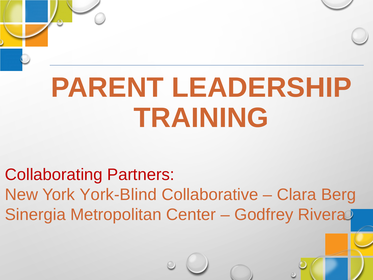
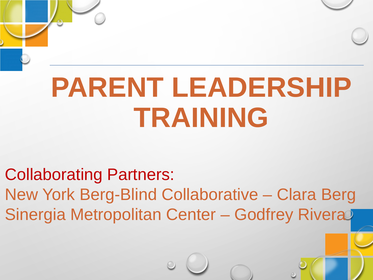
York-Blind: York-Blind -> Berg-Blind (118, 195)
